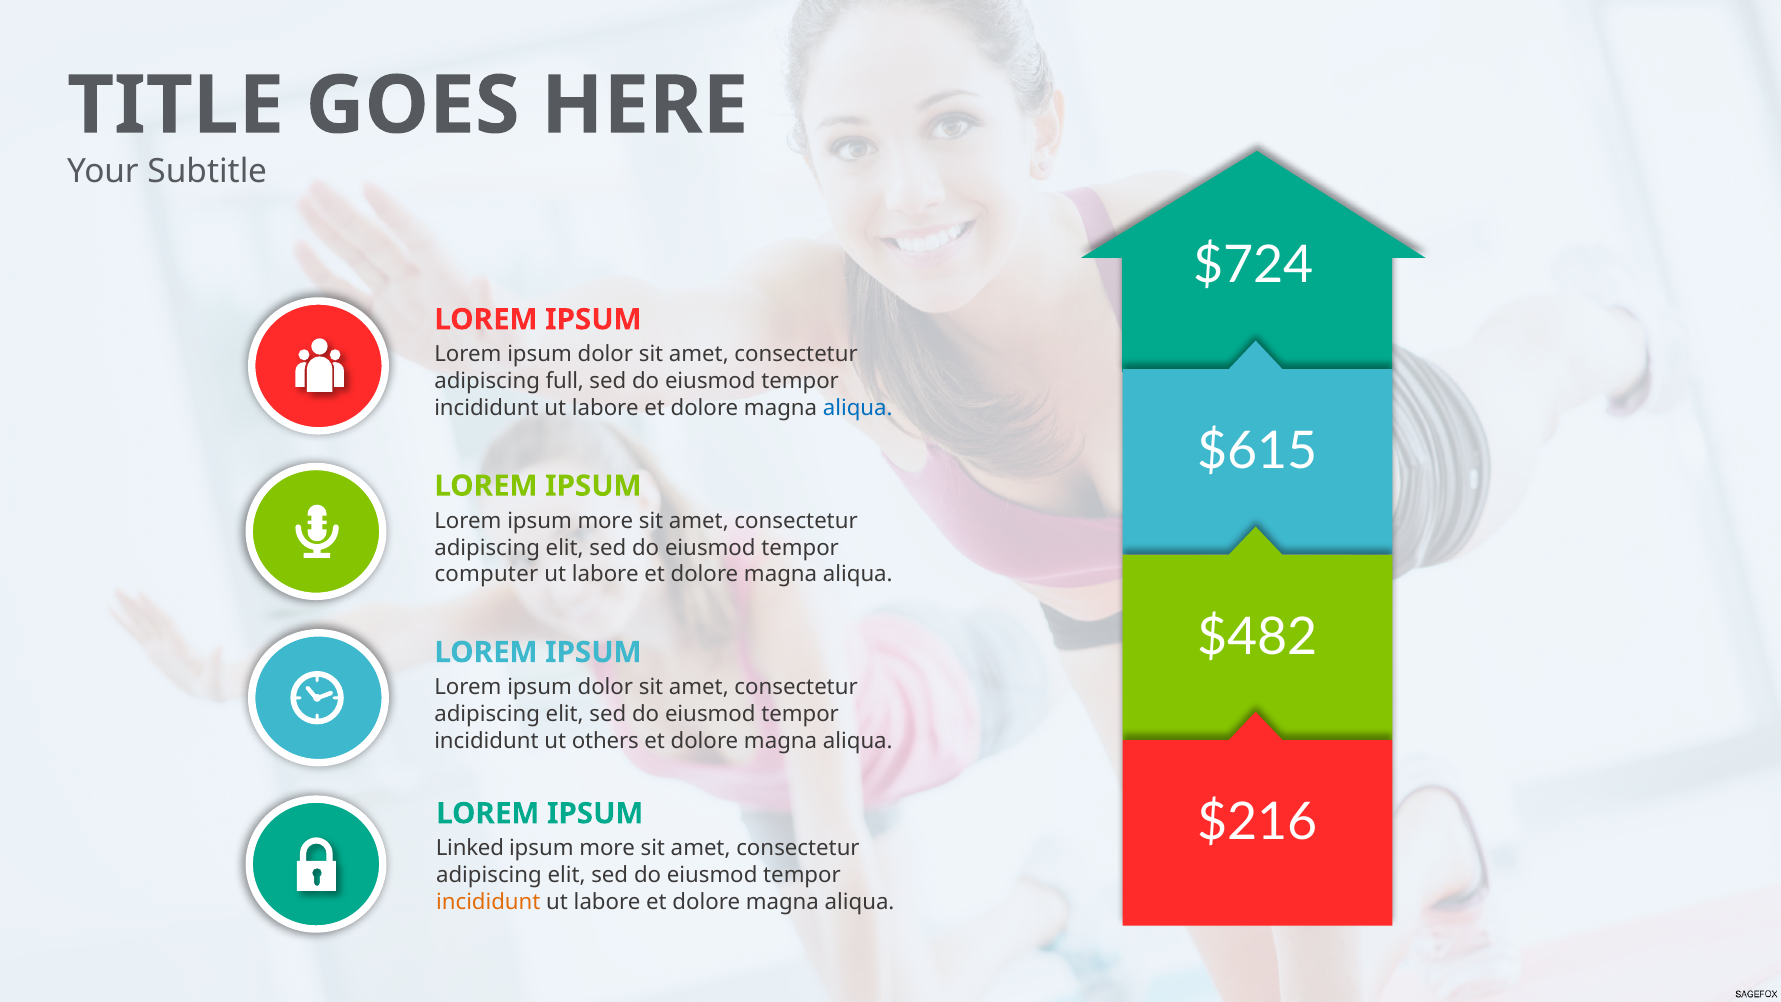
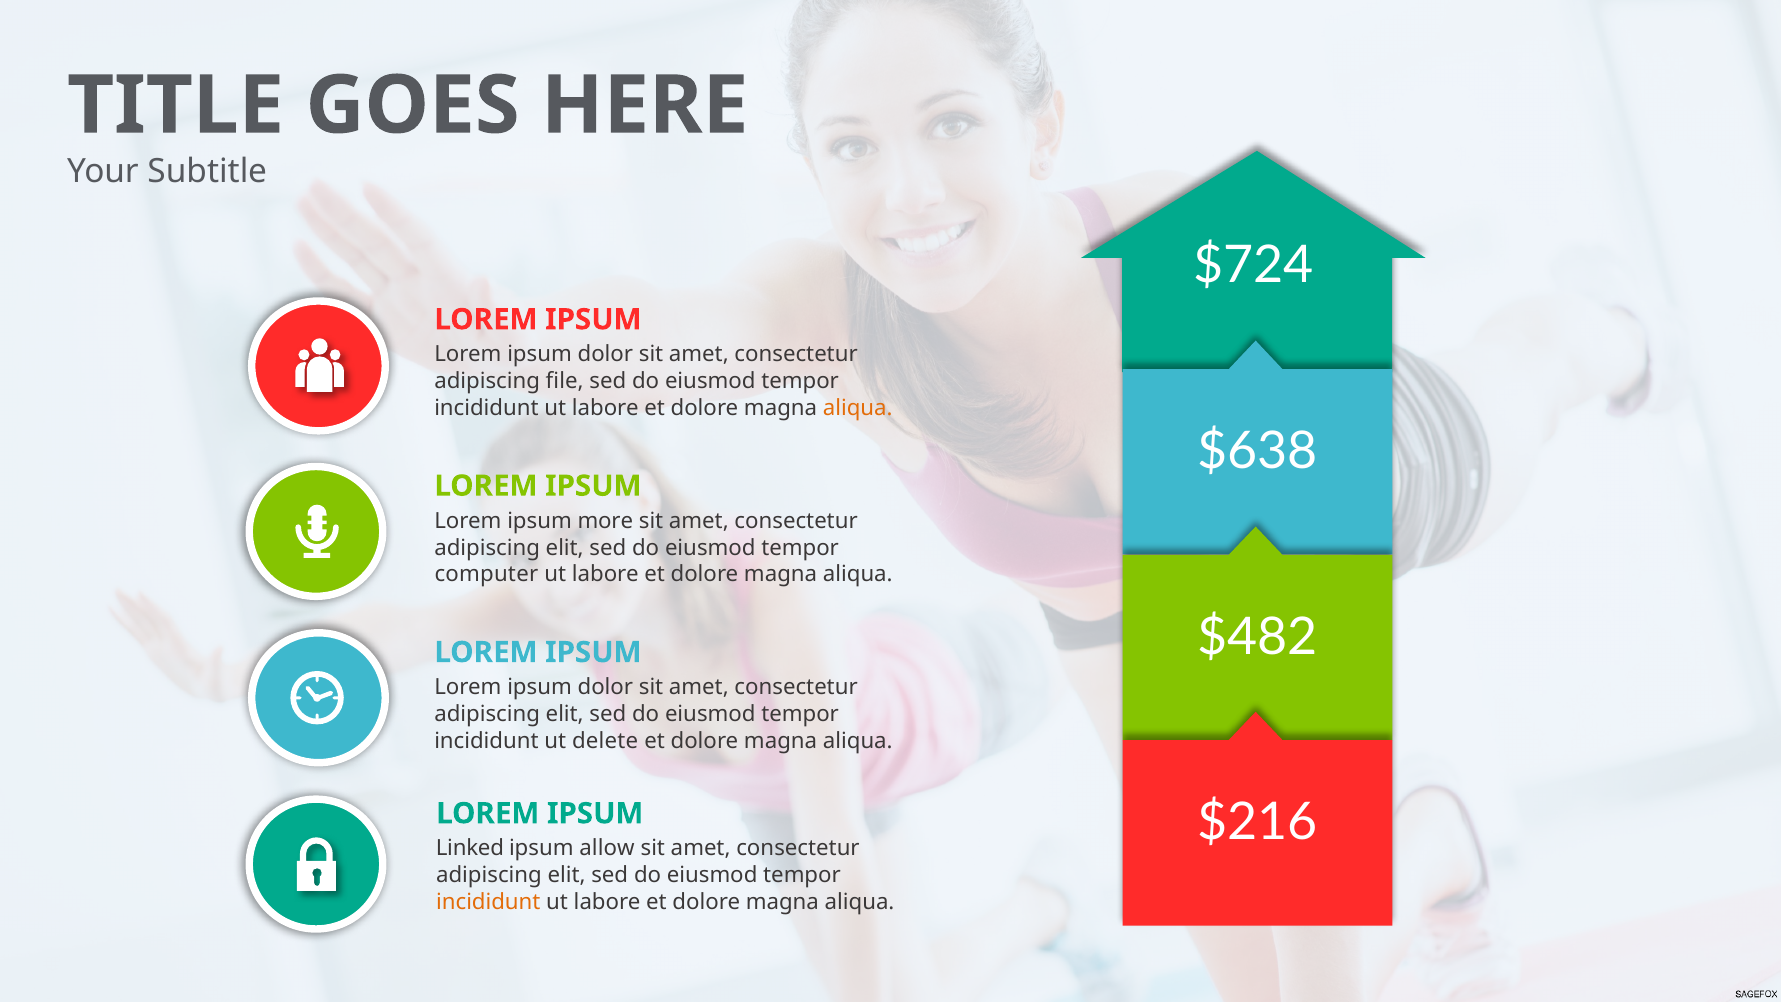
full: full -> file (565, 381)
aliqua colour: blue -> orange (858, 408)
$615: $615 -> $638 (1258, 451)
others: others -> delete (605, 741)
more: more -> allow (607, 848)
